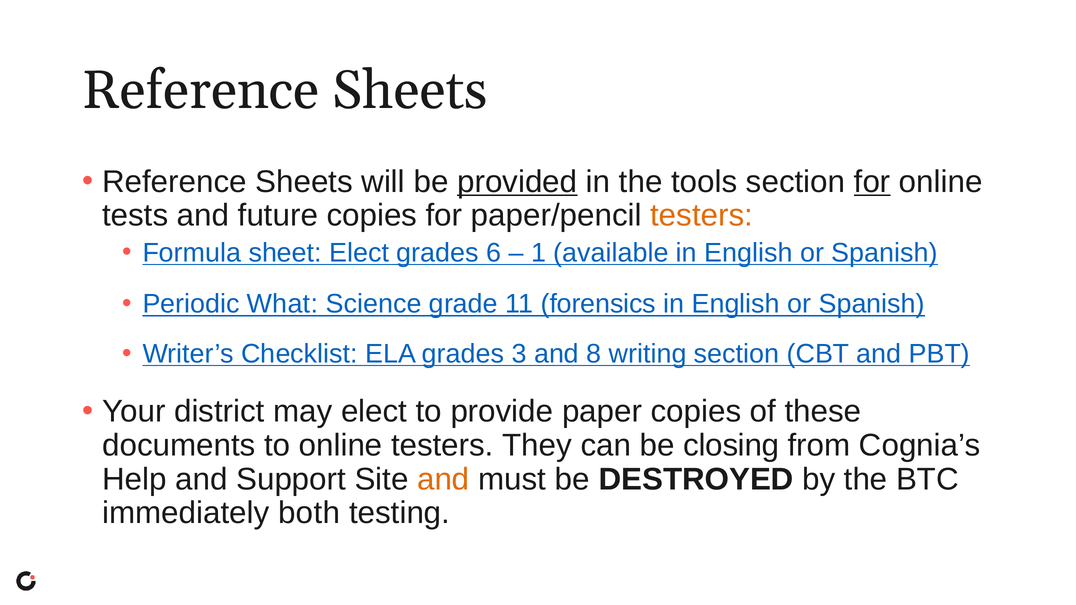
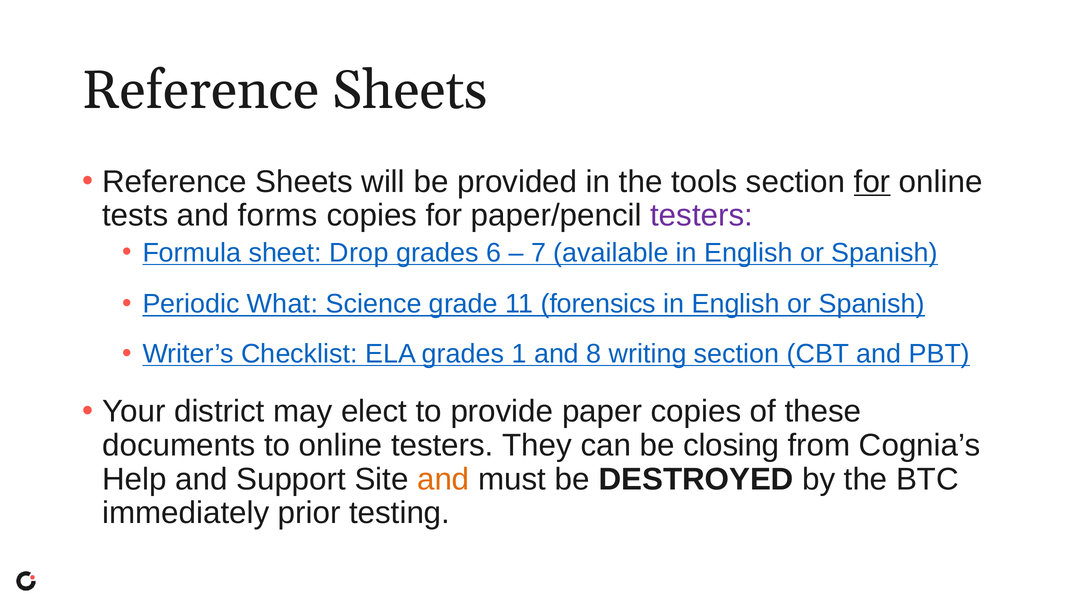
provided underline: present -> none (517, 182)
future: future -> forms (278, 216)
testers colour: orange -> purple (702, 216)
sheet Elect: Elect -> Drop (359, 253)
1: 1 -> 7 (538, 253)
3: 3 -> 1 (519, 354)
both: both -> prior (309, 513)
